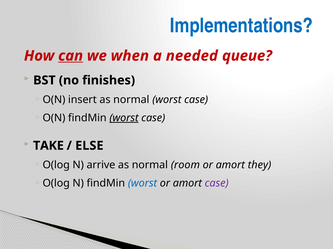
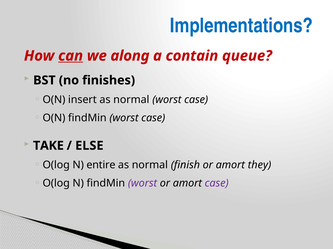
when: when -> along (130, 56)
needed: needed -> contain (192, 56)
worst underline: present -> none (124, 118)
arrive: arrive -> entire (101, 165)
room: room -> finish (185, 165)
worst colour: blue -> purple (143, 184)
